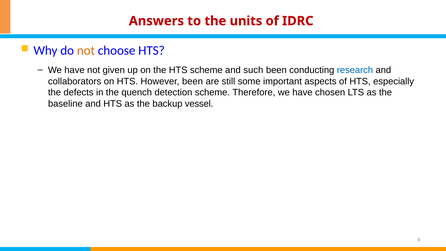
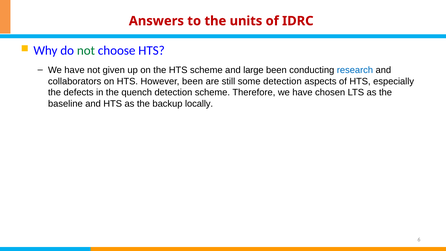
not colour: orange -> green (86, 50)
such: such -> large (253, 70)
some important: important -> detection (282, 81)
vessel: vessel -> locally (199, 104)
